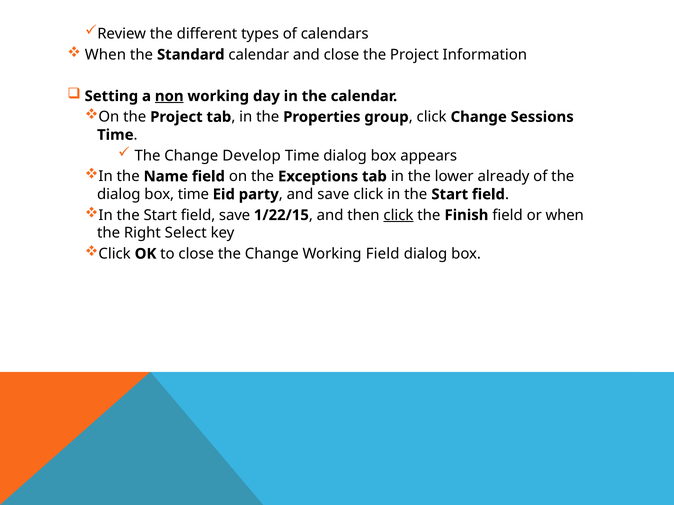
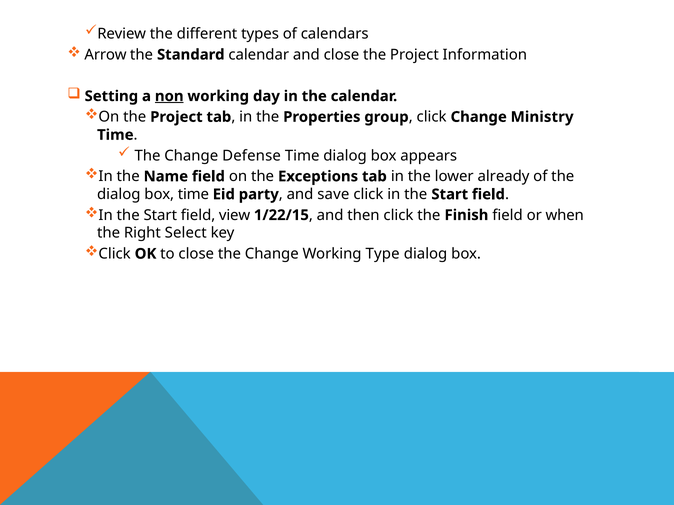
When: When -> Arrow (106, 55)
Sessions: Sessions -> Ministry (542, 117)
Develop: Develop -> Defense (252, 156)
field save: save -> view (235, 215)
click underline: present -> none (398, 215)
Working Field: Field -> Type (383, 254)
